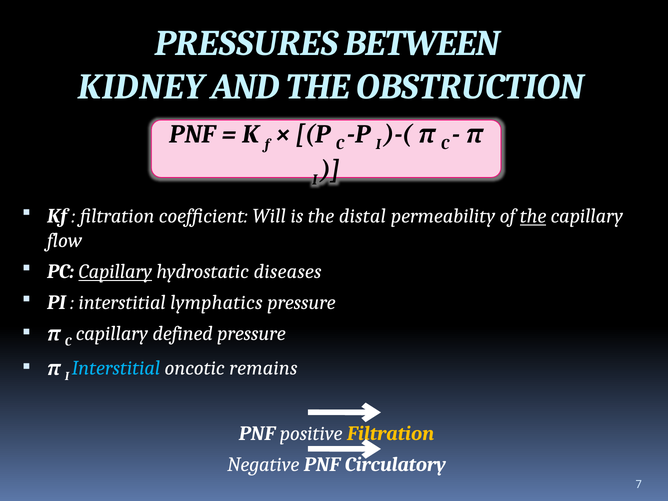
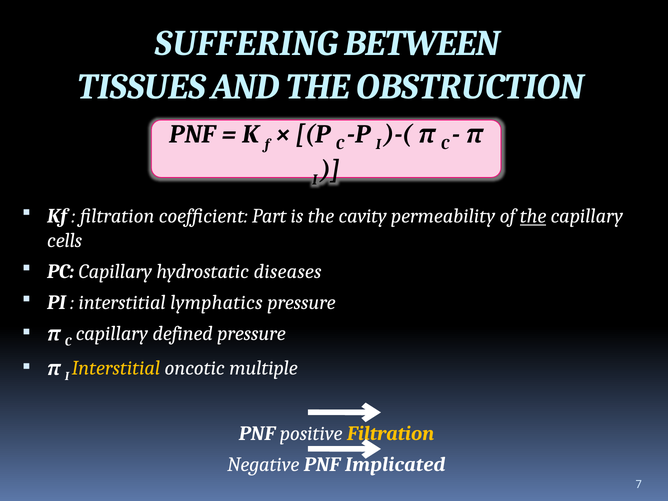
PRESSURES: PRESSURES -> SUFFERING (246, 43)
KIDNEY: KIDNEY -> TISSUES (142, 87)
Will: Will -> Part (269, 216)
distal: distal -> cavity (363, 216)
flow: flow -> cells (65, 241)
Capillary underline: present -> none (115, 272)
Interstitial colour: light blue -> yellow (116, 368)
remains: remains -> multiple (264, 368)
Circulatory: Circulatory -> Implicated (395, 465)
